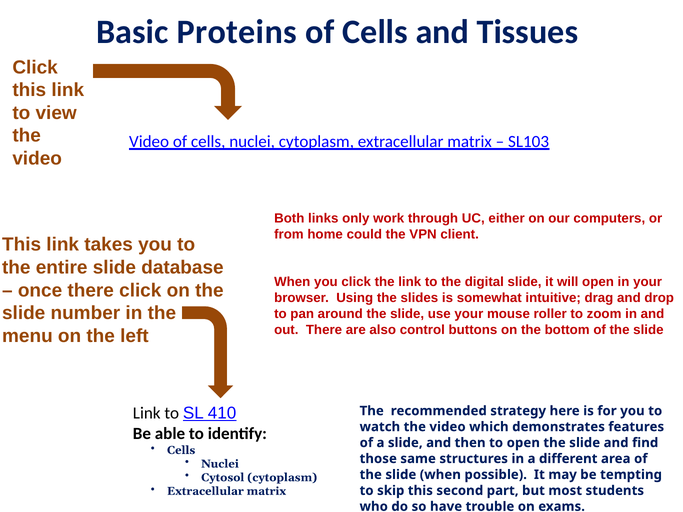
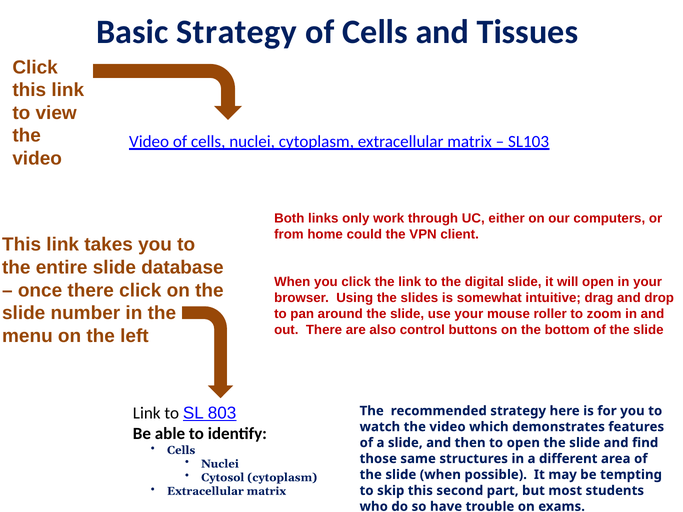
Basic Proteins: Proteins -> Strategy (237, 32)
410: 410 -> 803 (222, 413)
